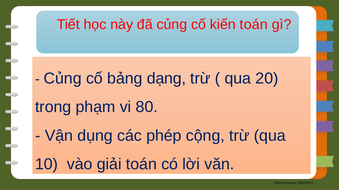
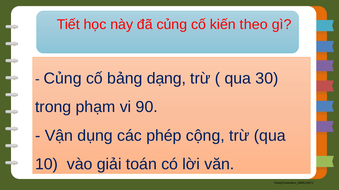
kiến toán: toán -> theo (254, 25)
20: 20 -> 30 (267, 79)
80: 80 -> 90 (147, 107)
